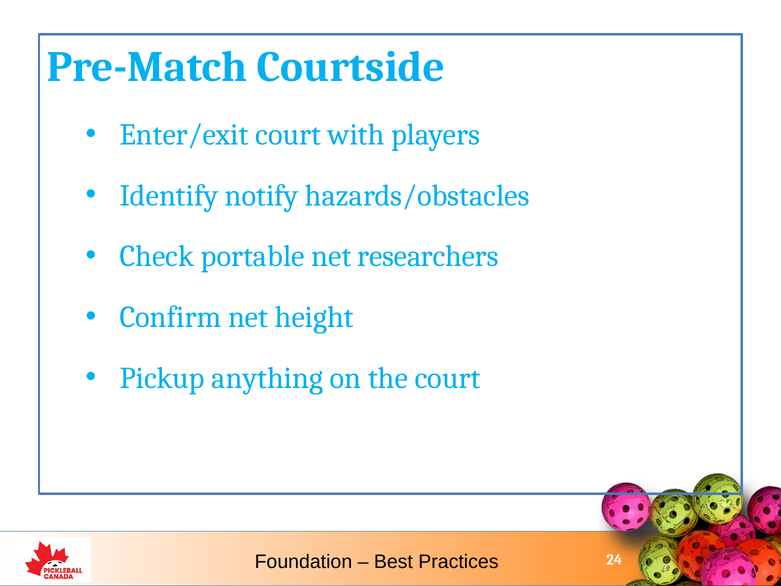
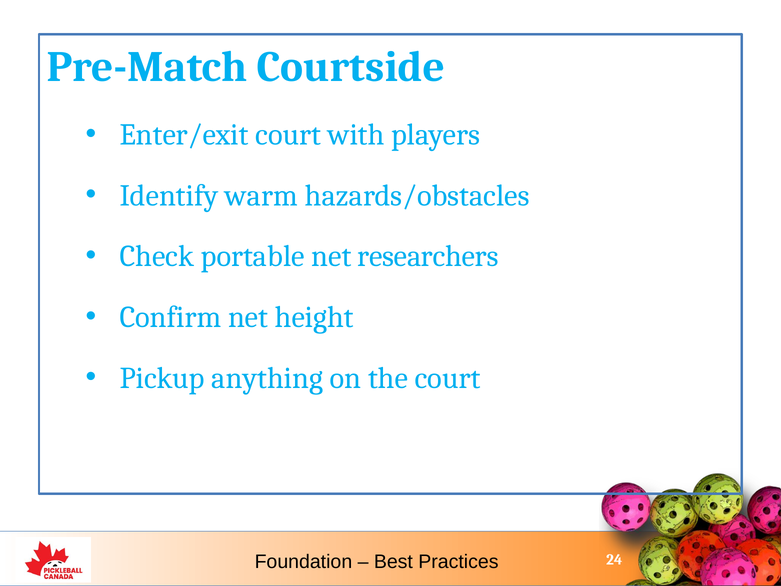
notify: notify -> warm (262, 196)
